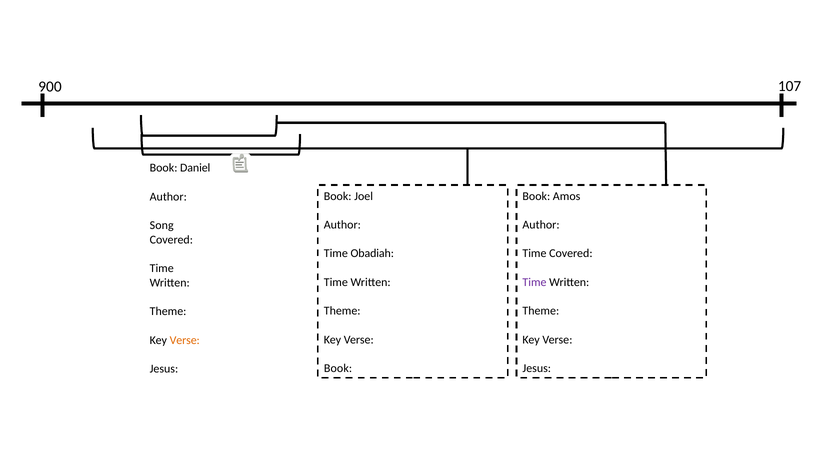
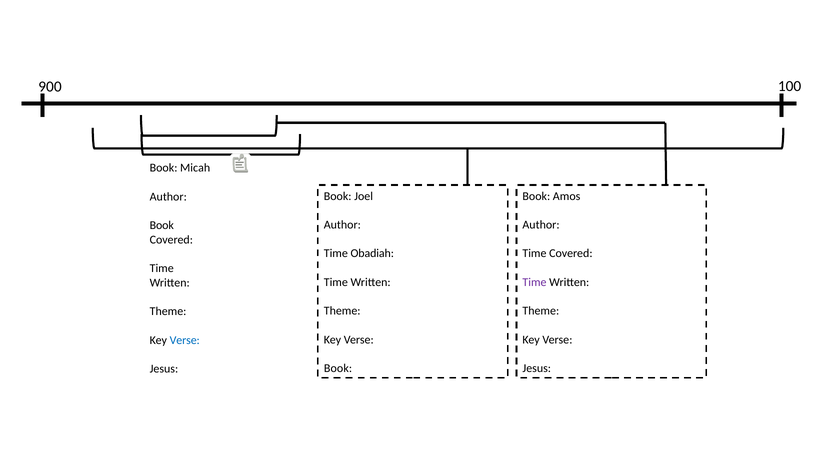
107: 107 -> 100 (790, 86)
Daniel: Daniel -> Micah (195, 168)
Song: Song -> Book (162, 225)
Verse colour: orange -> blue (185, 340)
